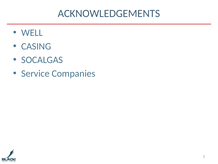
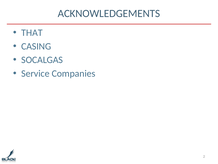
WELL: WELL -> THAT (32, 33)
